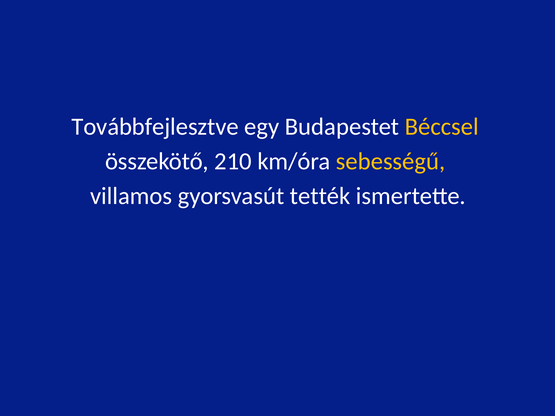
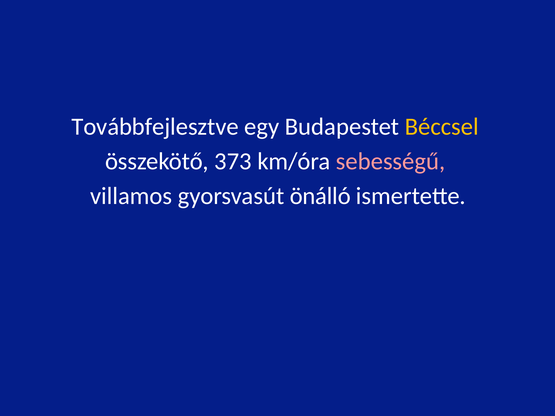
210: 210 -> 373 (233, 161)
sebességű colour: yellow -> pink (391, 161)
tették: tették -> önálló (320, 196)
